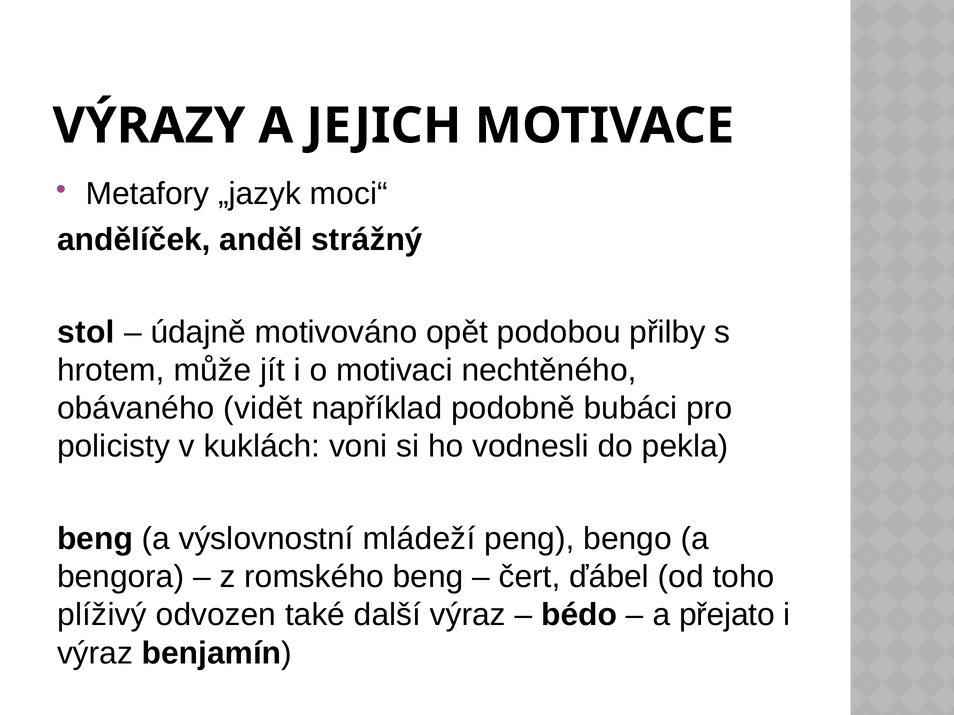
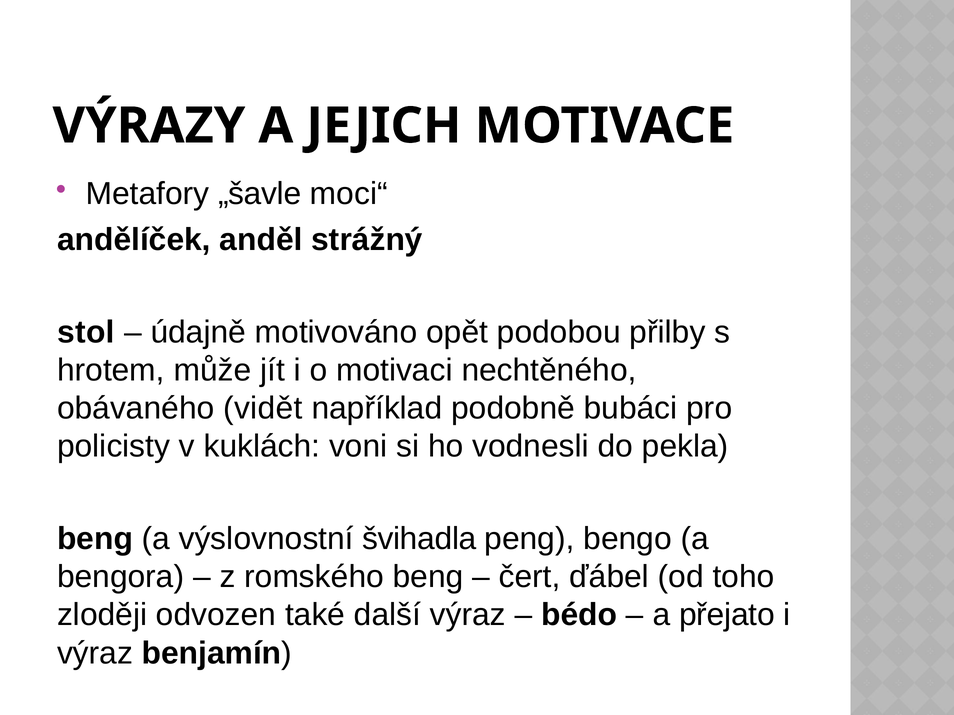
„jazyk: „jazyk -> „šavle (260, 194)
mládeží: mládeží -> švihadla (419, 539)
plíživý: plíživý -> zloději (102, 615)
